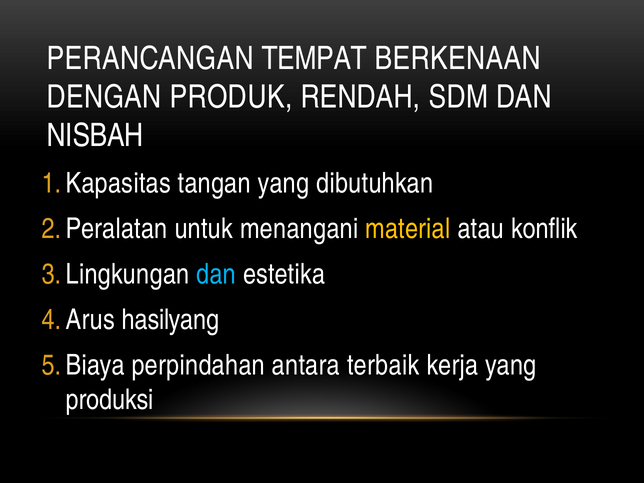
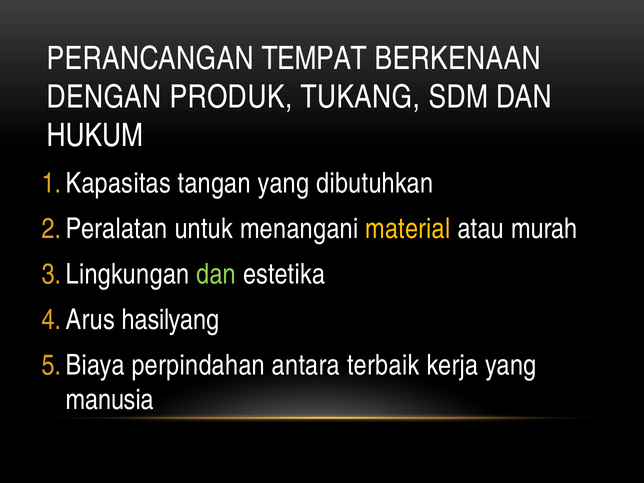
RENDAH: RENDAH -> TUKANG (360, 97)
NISBAH: NISBAH -> HUKUM (95, 136)
konflik: konflik -> murah (544, 229)
dan colour: light blue -> light green (216, 274)
produksi: produksi -> manusia (110, 400)
